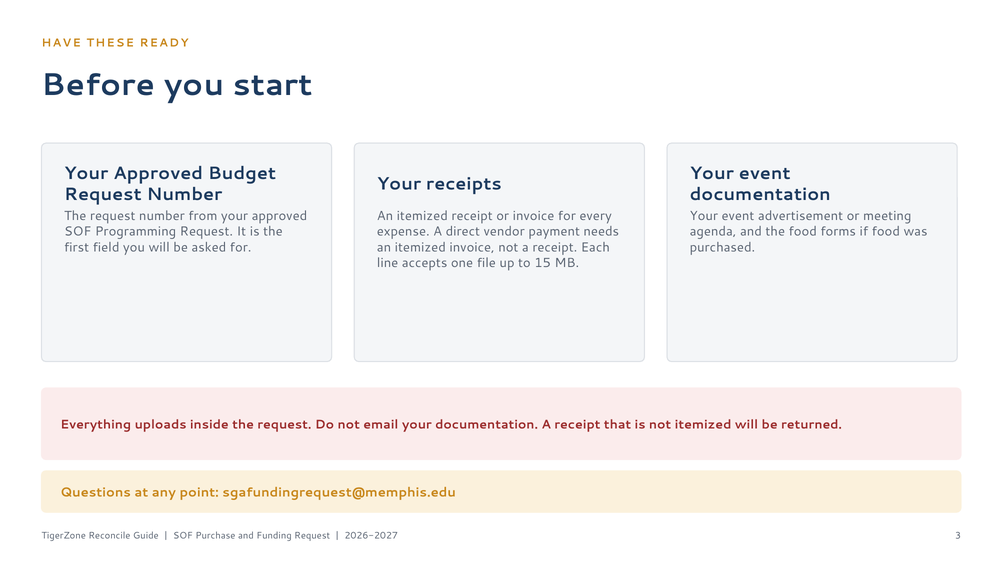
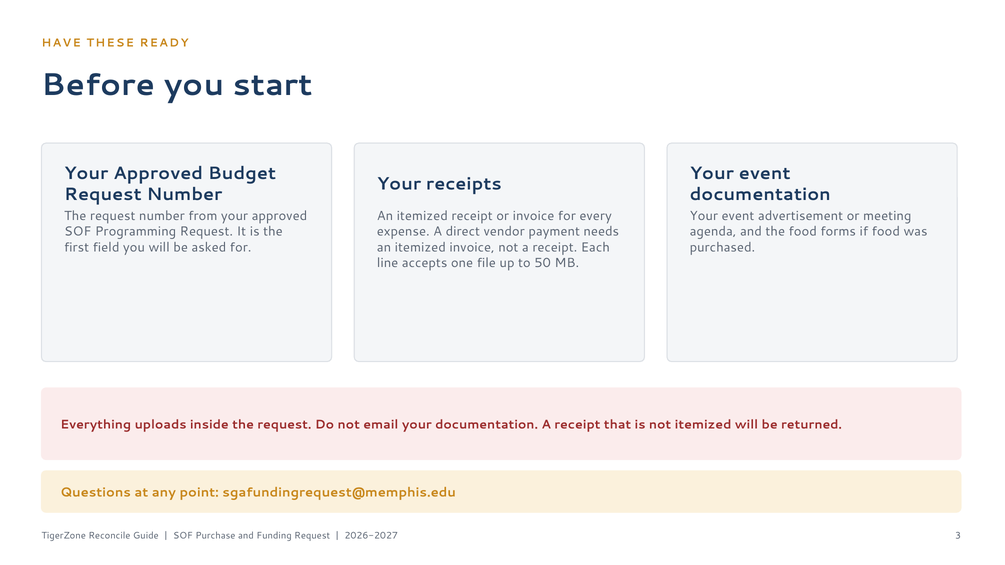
15: 15 -> 50 (543, 263)
